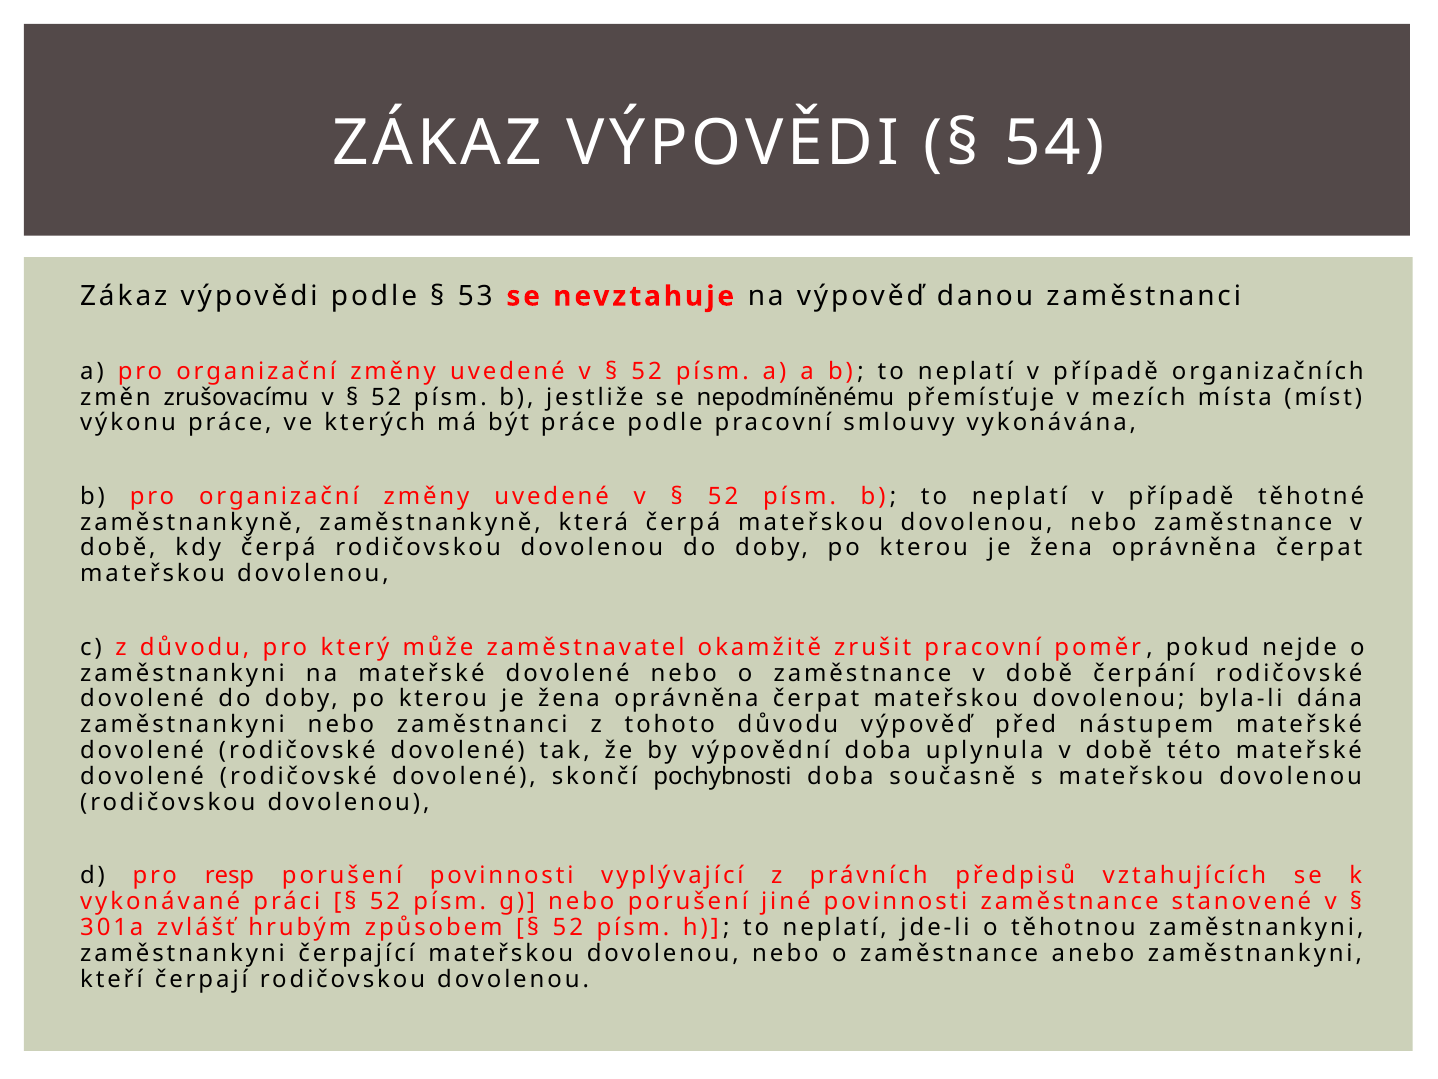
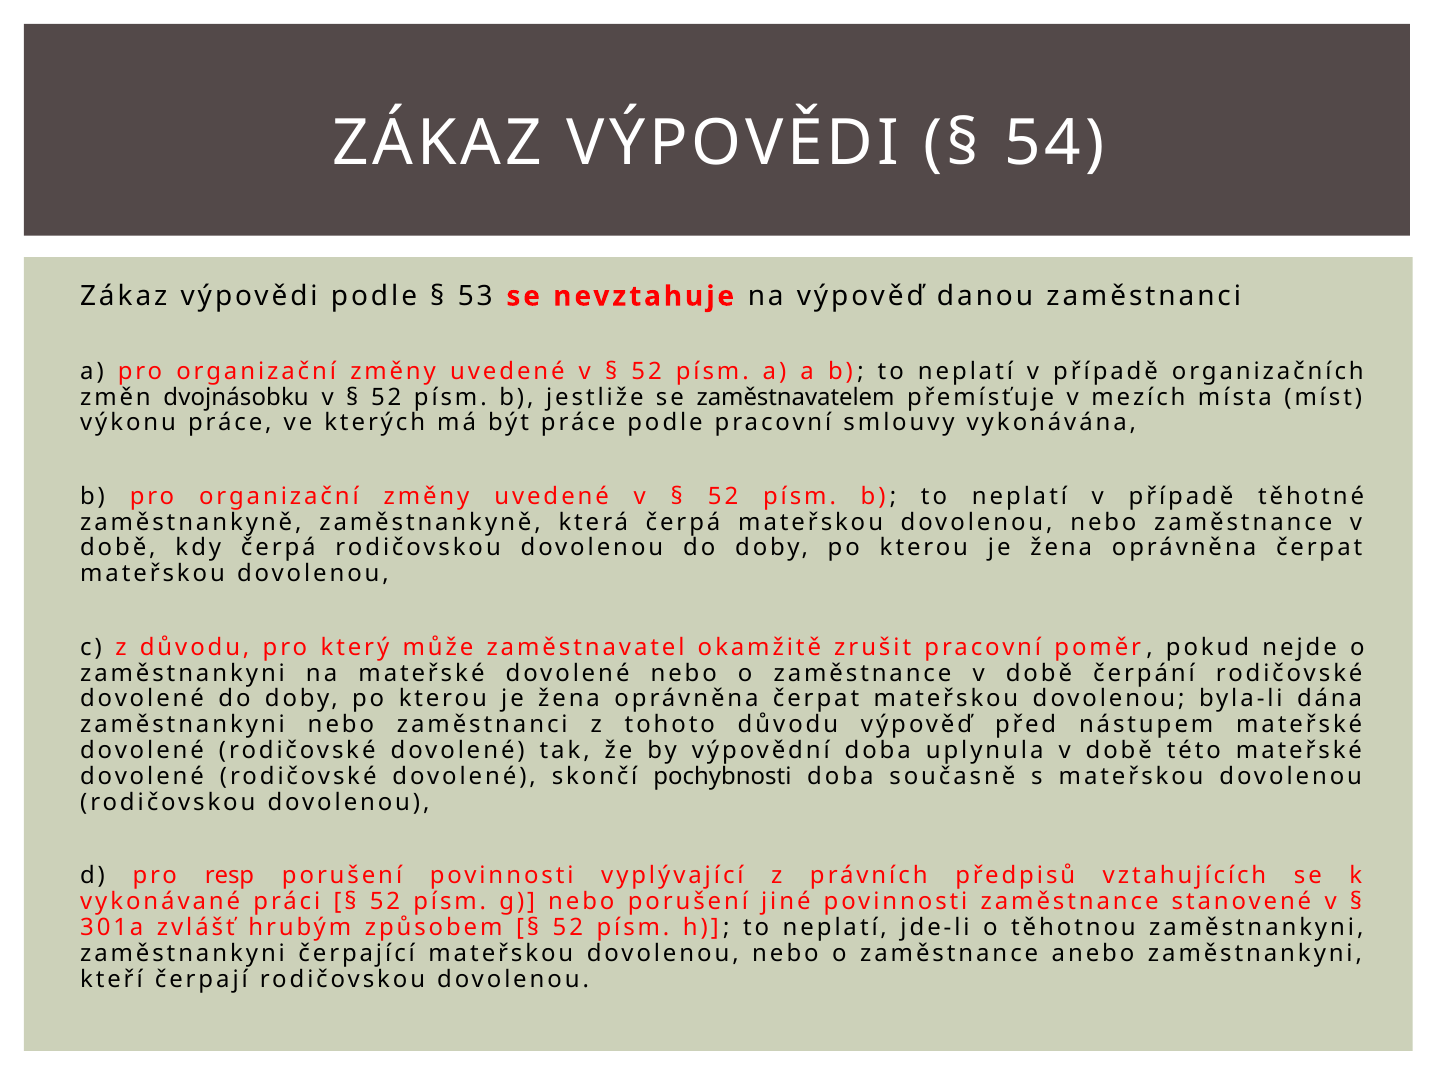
zrušovacímu: zrušovacímu -> dvojnásobku (236, 397)
nepodmíněnému: nepodmíněnému -> zaměstnavatelem (796, 397)
